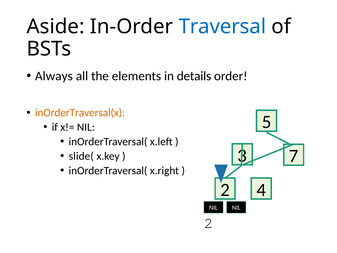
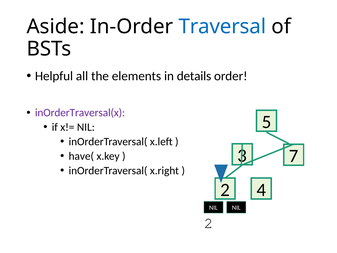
Always: Always -> Helpful (54, 76)
inOrderTraversal(x colour: orange -> purple (80, 113)
slide(: slide( -> have( (81, 156)
